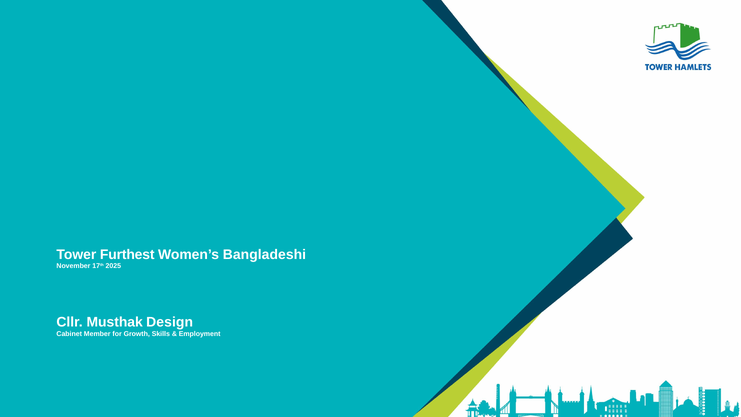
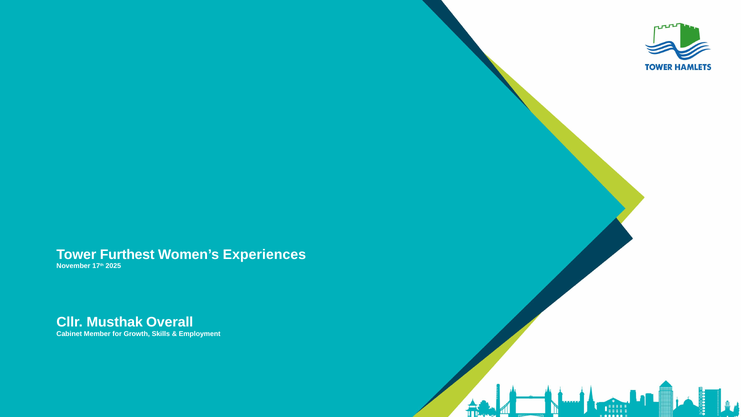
Bangladeshi: Bangladeshi -> Experiences (264, 255)
Design: Design -> Overall (170, 322)
